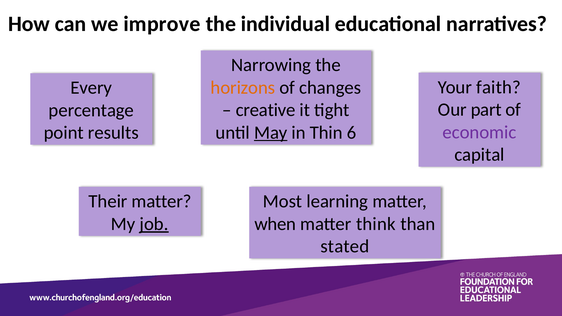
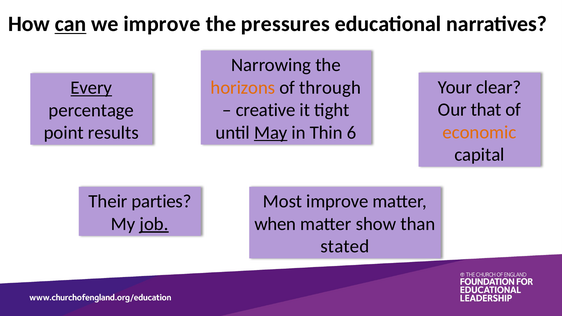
can underline: none -> present (71, 24)
individual: individual -> pressures (285, 24)
faith: faith -> clear (499, 87)
changes: changes -> through (330, 88)
Every underline: none -> present (91, 88)
part: part -> that (486, 110)
economic colour: purple -> orange (480, 132)
Their matter: matter -> parties (162, 201)
Most learning: learning -> improve (337, 202)
think: think -> show (376, 224)
